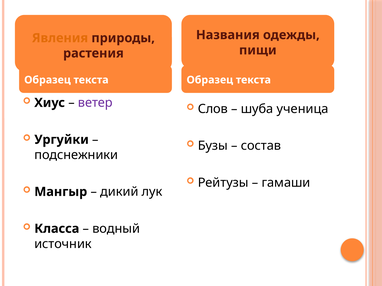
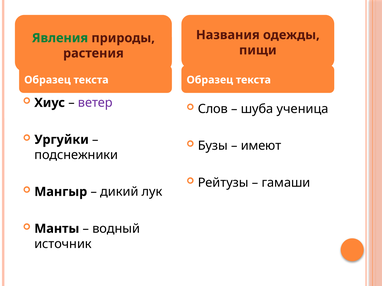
Явления colour: orange -> green (60, 38)
состав: состав -> имеют (261, 146)
Класса: Класса -> Манты (57, 229)
